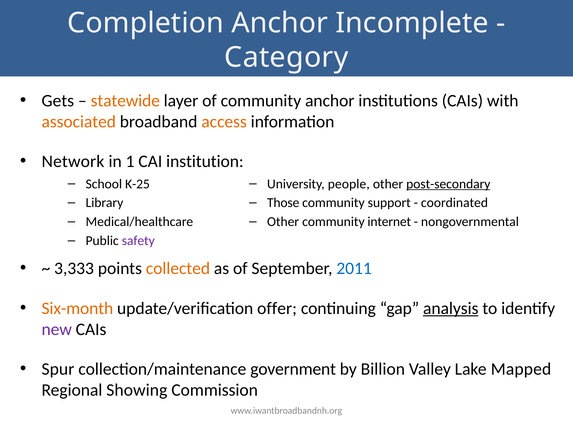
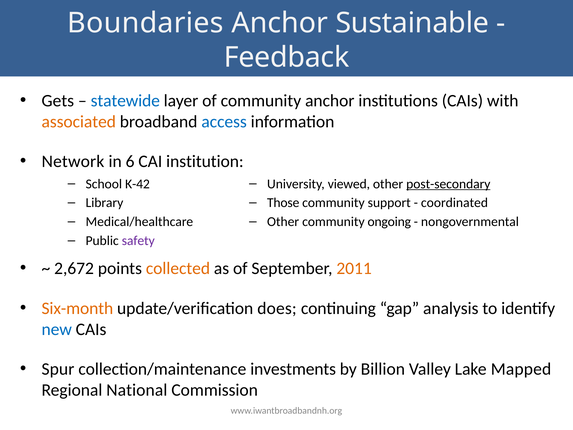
Completion: Completion -> Boundaries (146, 23)
Incomplete: Incomplete -> Sustainable (412, 23)
Category: Category -> Feedback (287, 57)
statewide colour: orange -> blue (125, 101)
access colour: orange -> blue (224, 122)
1: 1 -> 6 (130, 161)
K-25: K-25 -> K-42 (137, 184)
people: people -> viewed (349, 184)
internet: internet -> ongoing (389, 222)
3,333: 3,333 -> 2,672 (74, 268)
2011 colour: blue -> orange (354, 268)
offer: offer -> does (277, 308)
analysis underline: present -> none (451, 308)
new colour: purple -> blue (57, 329)
government: government -> investments (293, 369)
Showing: Showing -> National (137, 390)
